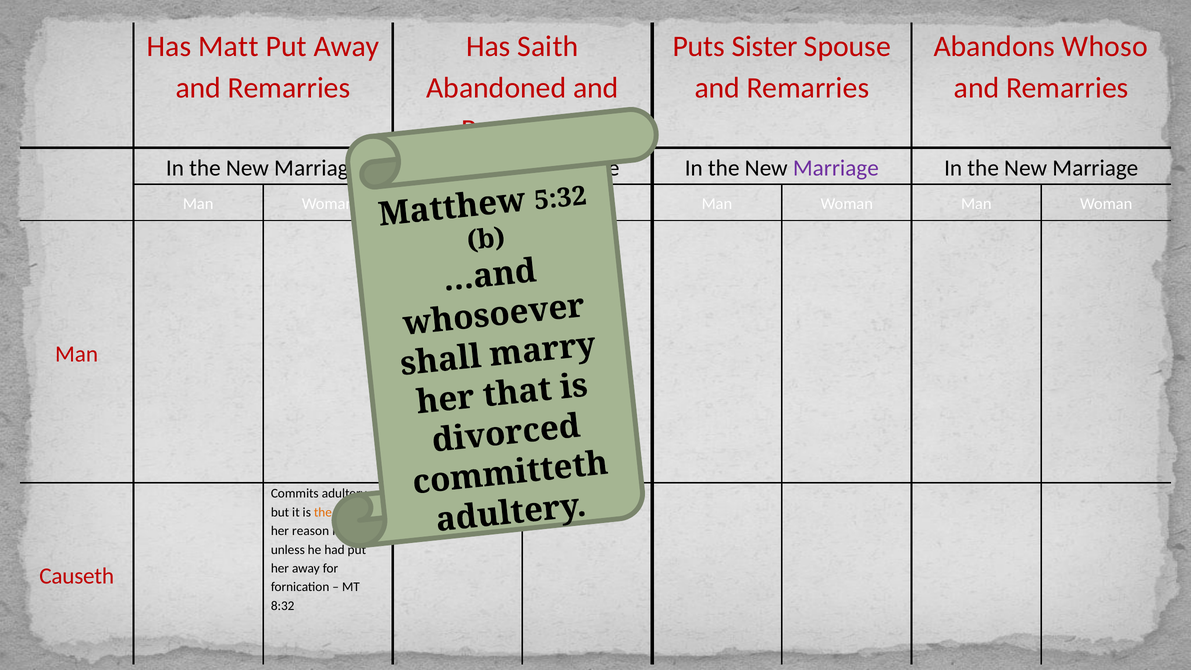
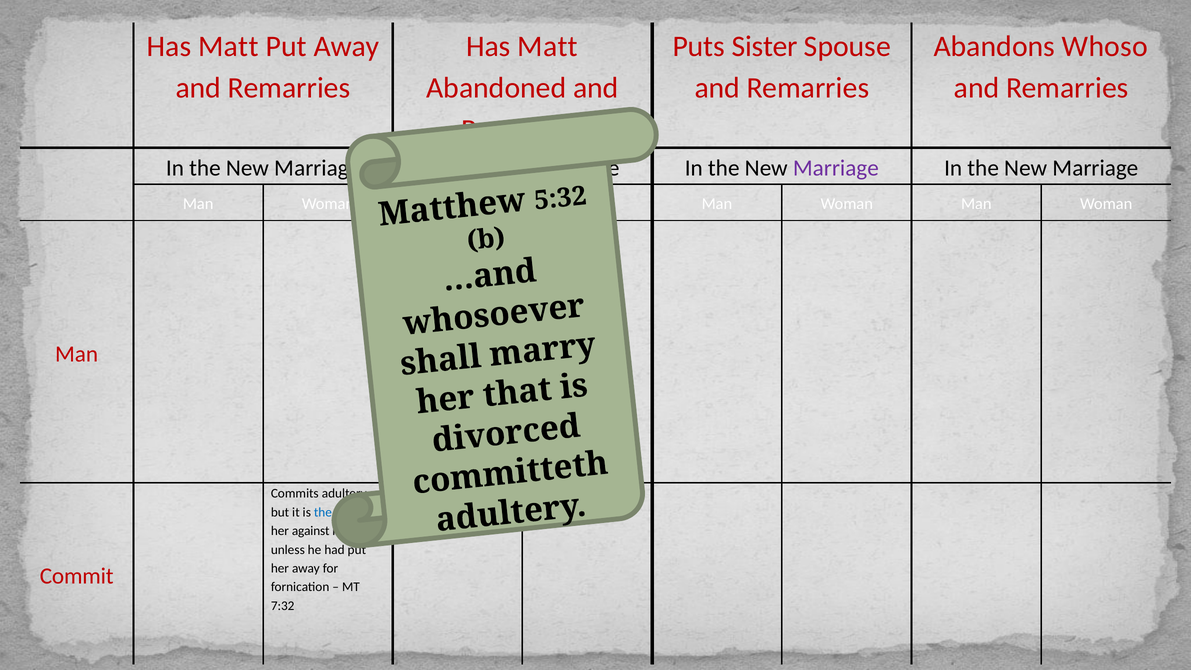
Saith: Saith -> Matt (548, 46)
the colour: orange -> blue (323, 512)
reason: reason -> against (311, 531)
Causeth: Causeth -> Commit (77, 576)
8:32: 8:32 -> 7:32 (283, 606)
